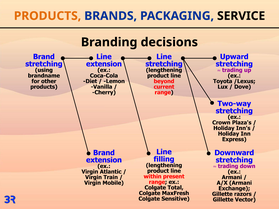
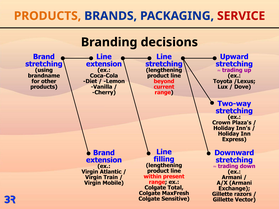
SERVICE colour: black -> red (241, 16)
